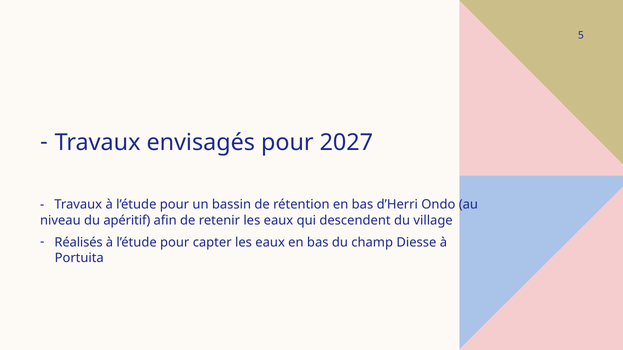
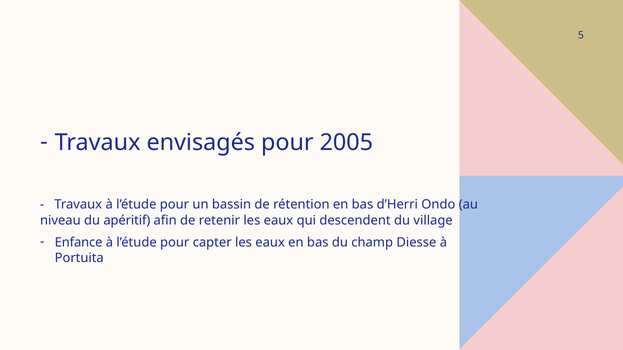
2027: 2027 -> 2005 (346, 143)
Réalisés: Réalisés -> Enfance (79, 243)
